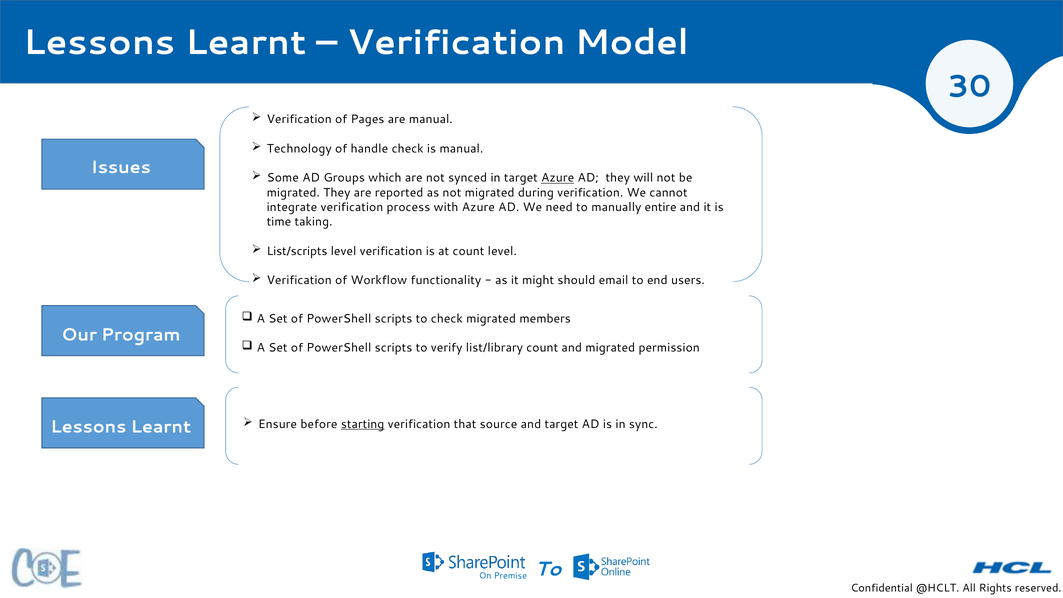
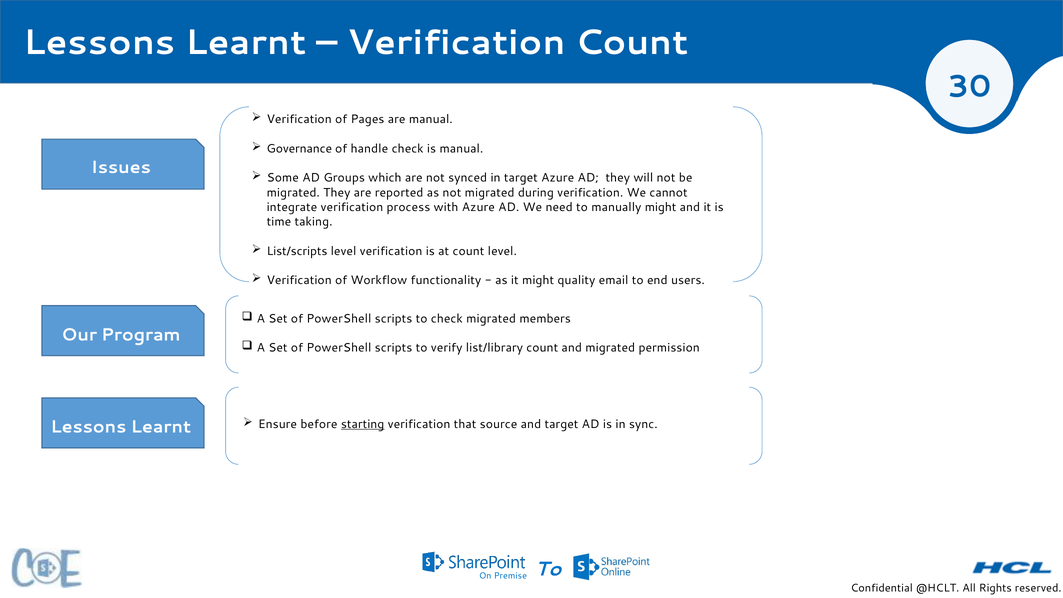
Verification Model: Model -> Count (632, 43)
Technology: Technology -> Governance (299, 149)
Azure underline: present -> none (558, 178)
manually entire: entire -> might (661, 207)
should: should -> quality (576, 280)
